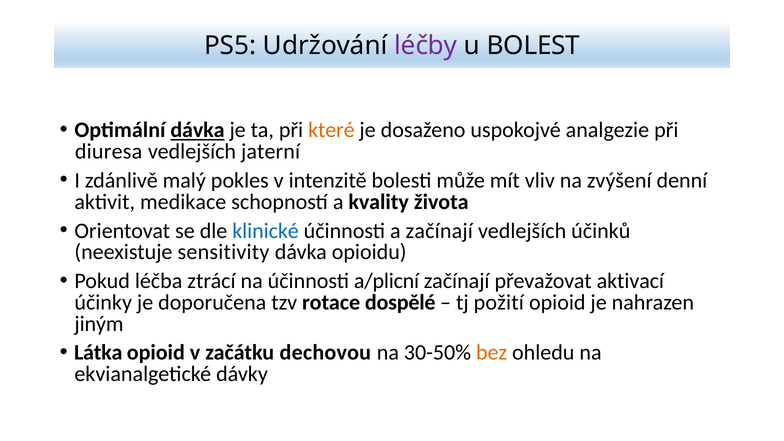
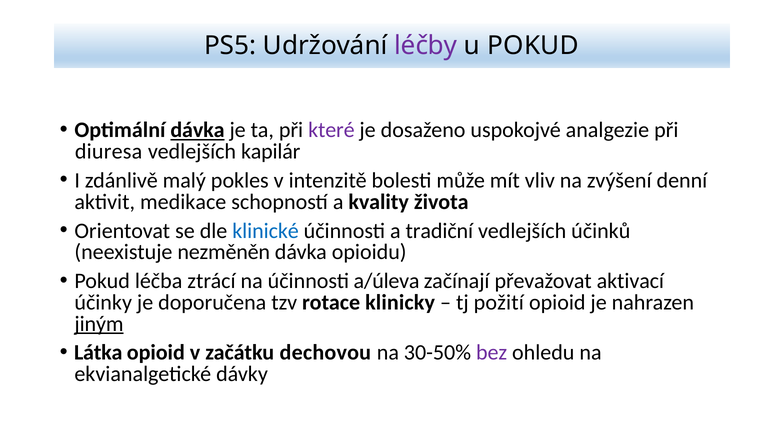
u BOLEST: BOLEST -> POKUD (533, 46)
které colour: orange -> purple (331, 130)
jaterní: jaterní -> kapilár (271, 152)
a začínají: začínají -> tradiční (439, 231)
sensitivity: sensitivity -> nezměněn (224, 252)
a/plicní: a/plicní -> a/úleva (387, 281)
dospělé: dospělé -> klinicky (400, 302)
jiným underline: none -> present (99, 324)
bez colour: orange -> purple (492, 353)
